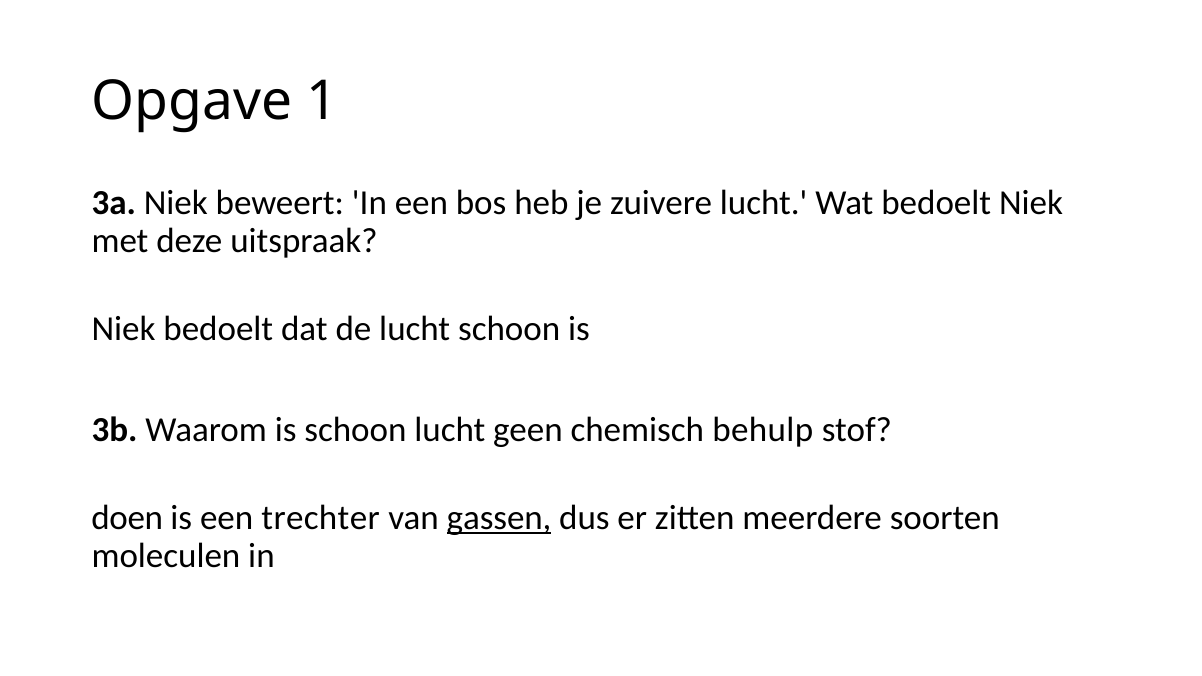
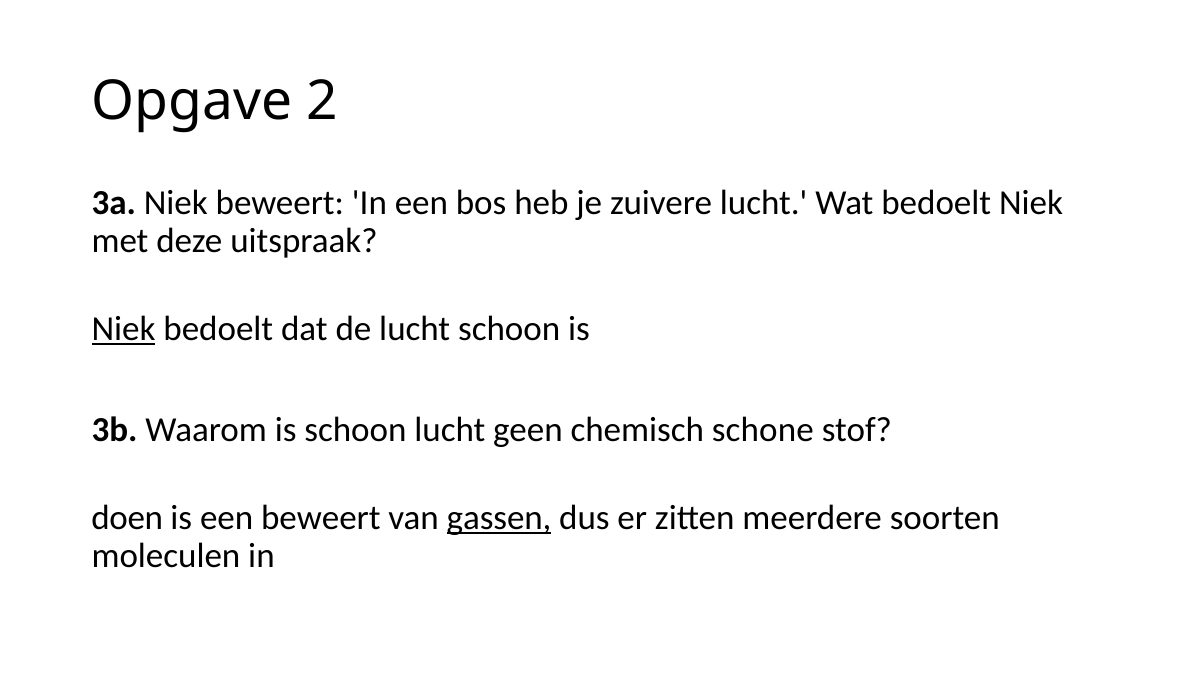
1: 1 -> 2 (322, 101)
Niek underline: none -> present (124, 329)
behulp: behulp -> schone (763, 430)
een trechter: trechter -> beweert (321, 518)
